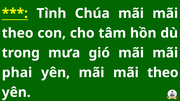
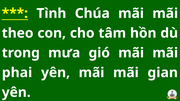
yên mãi mãi theo: theo -> gian (163, 73)
